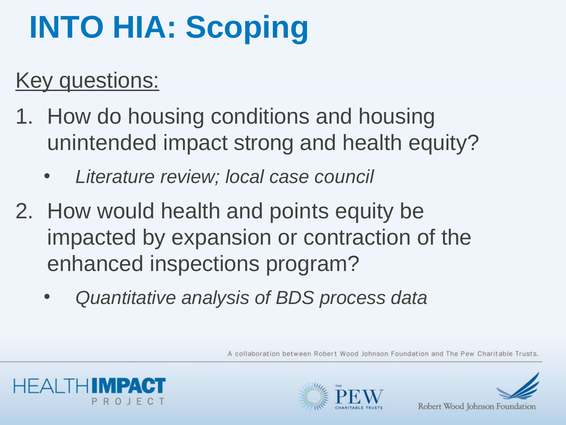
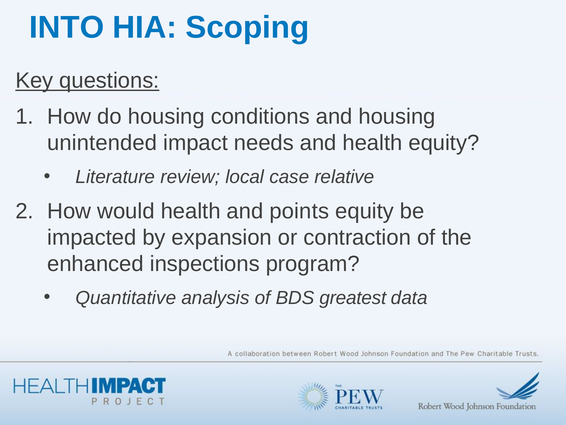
strong: strong -> needs (264, 143)
council: council -> relative (344, 177)
process: process -> greatest (353, 297)
